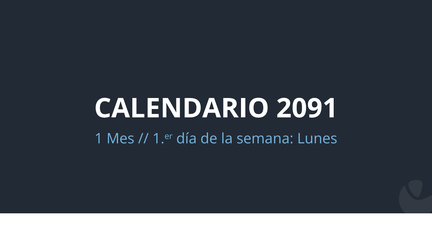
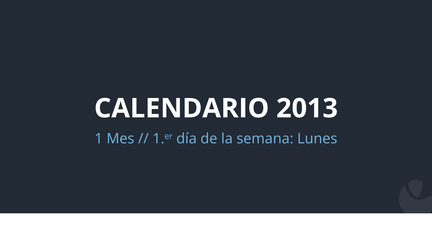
2091: 2091 -> 2013 (307, 108)
